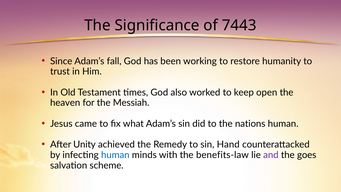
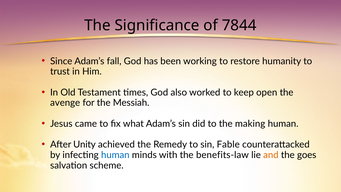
7443: 7443 -> 7844 (239, 25)
heaven: heaven -> avenge (65, 103)
nations: nations -> making (250, 124)
Hand: Hand -> Fable (228, 144)
and colour: purple -> orange (271, 155)
